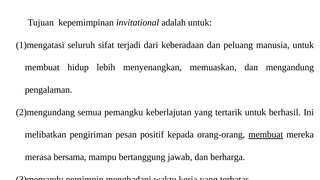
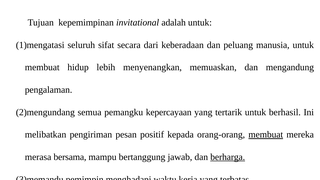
terjadi: terjadi -> secara (129, 45)
keberlajutan: keberlajutan -> kepercayaan (169, 112)
berharga underline: none -> present (228, 157)
